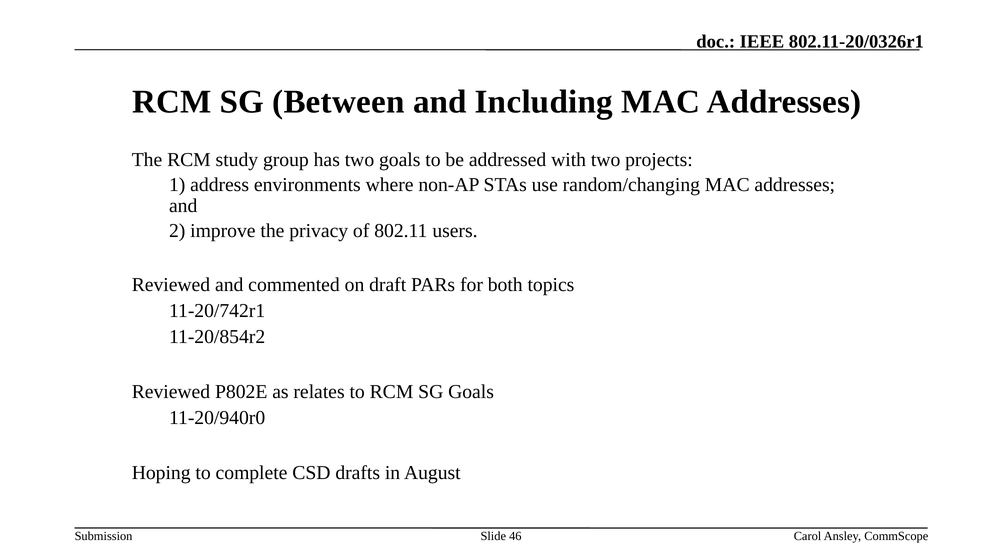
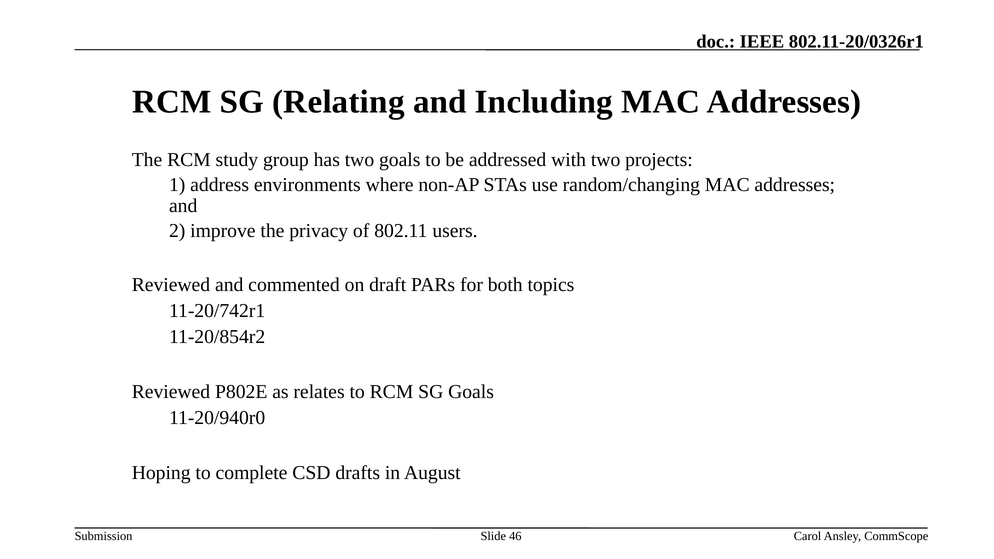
Between: Between -> Relating (338, 102)
